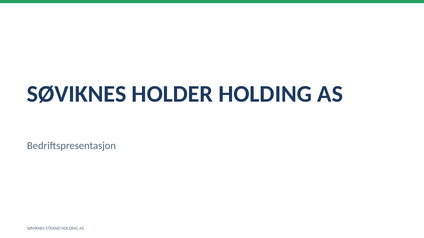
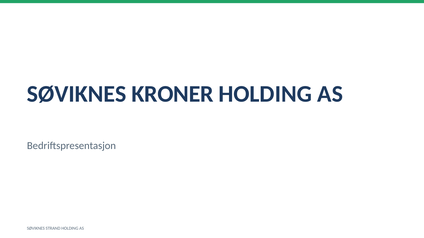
HOLDER: HOLDER -> KRONER (172, 94)
